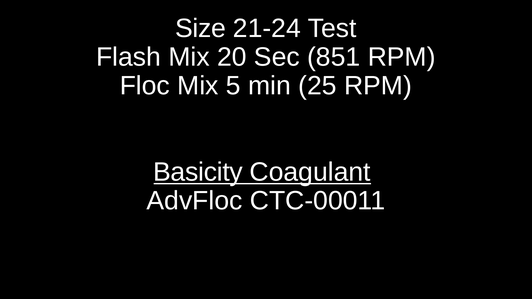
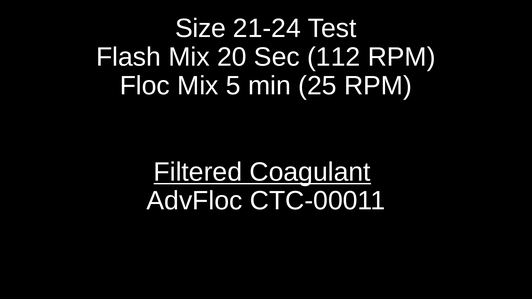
851: 851 -> 112 (334, 57)
Basicity: Basicity -> Filtered (198, 172)
